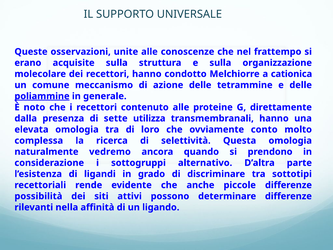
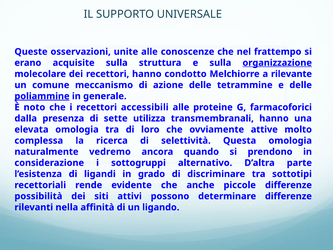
organizzazione underline: none -> present (277, 63)
cationica: cationica -> rilevante (291, 74)
contenuto: contenuto -> accessibili (145, 107)
direttamente: direttamente -> farmacoforici (281, 107)
conto: conto -> attive (264, 129)
